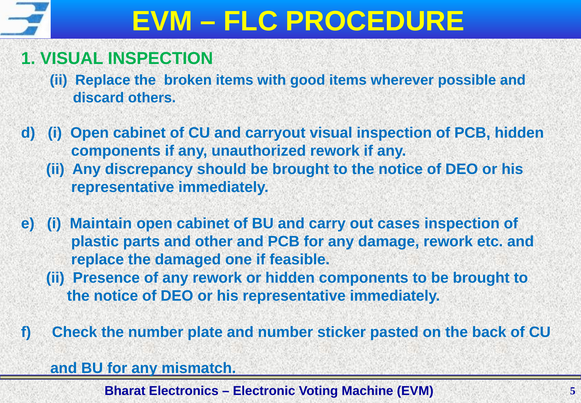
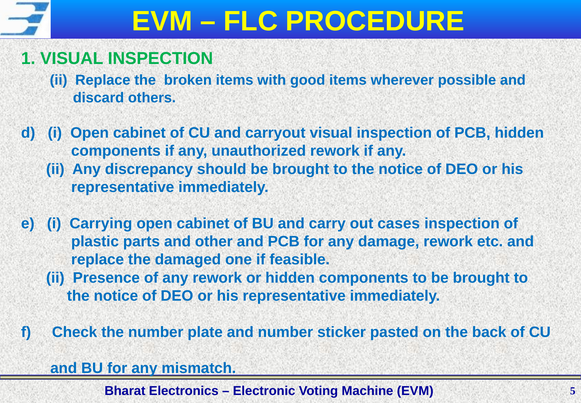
Maintain: Maintain -> Carrying (101, 223)
